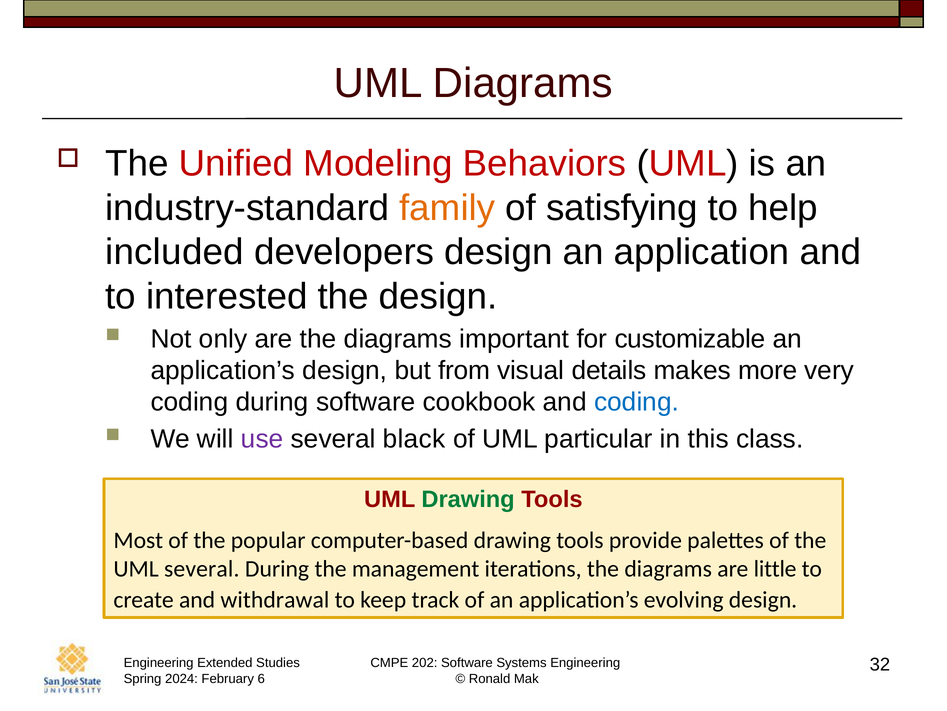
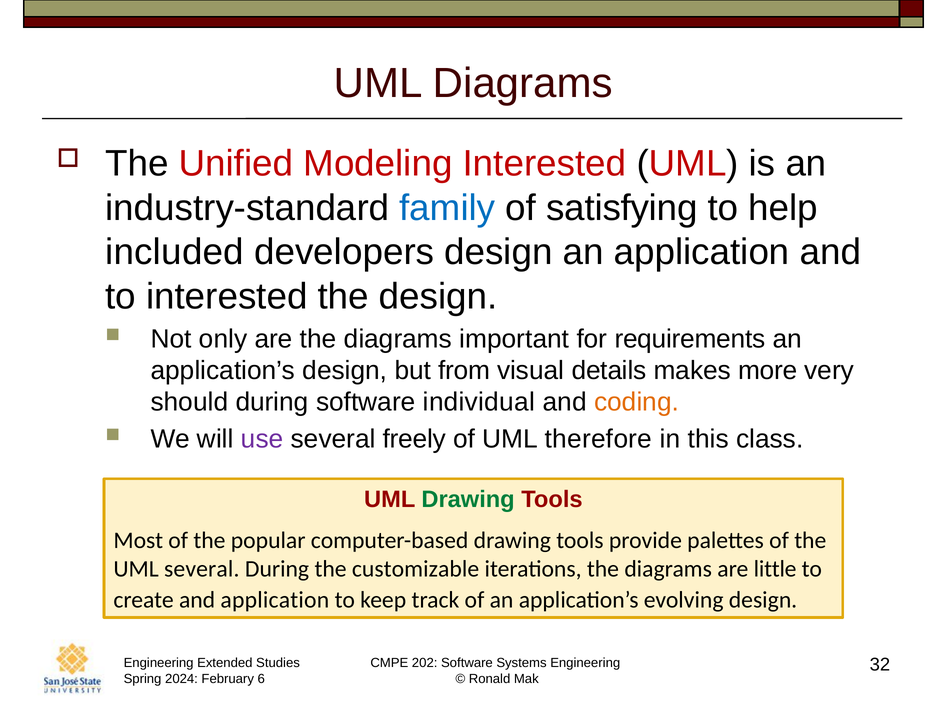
Modeling Behaviors: Behaviors -> Interested (545, 163)
family colour: orange -> blue (447, 208)
customizable: customizable -> requirements (690, 339)
coding: coding -> should (189, 402)
cookbook: cookbook -> individual (479, 402)
coding colour: blue -> orange (637, 402)
black: black -> freely (414, 439)
particular: particular -> therefore (598, 439)
management: management -> customizable (416, 568)
and withdrawal: withdrawal -> application (275, 599)
